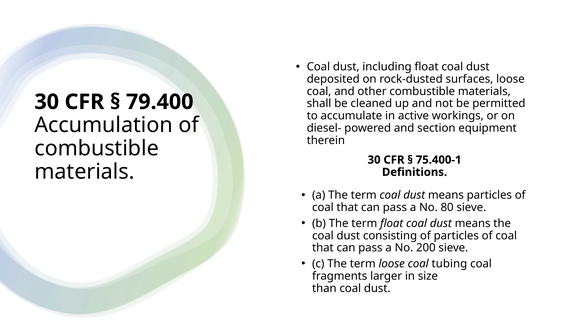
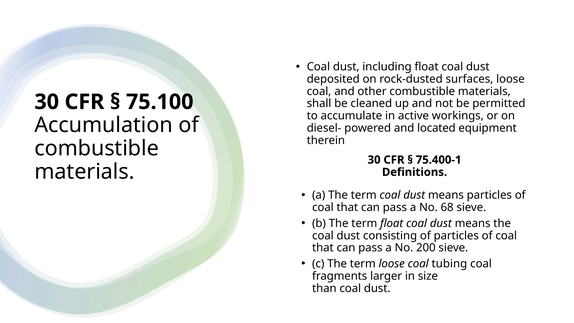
79.400: 79.400 -> 75.100 (160, 102)
section: section -> located (436, 128)
80: 80 -> 68 (447, 207)
